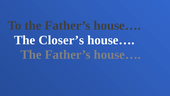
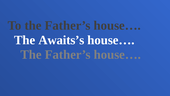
Closer’s: Closer’s -> Awaits’s (61, 40)
